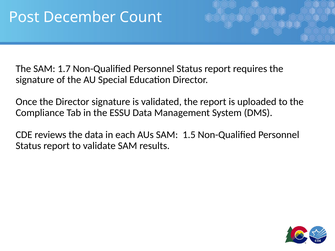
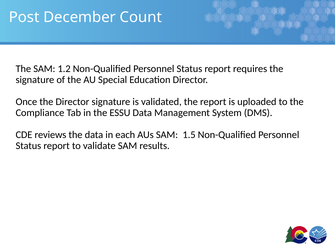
1.7: 1.7 -> 1.2 (64, 69)
